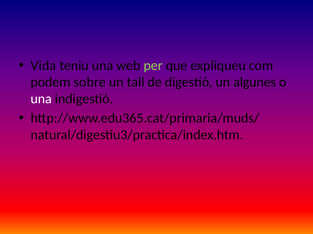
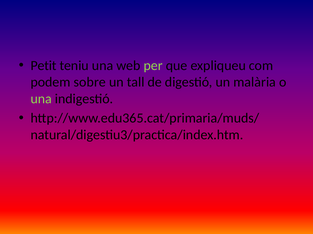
Vida: Vida -> Petit (44, 66)
algunes: algunes -> malària (255, 82)
una colour: white -> light green (41, 99)
